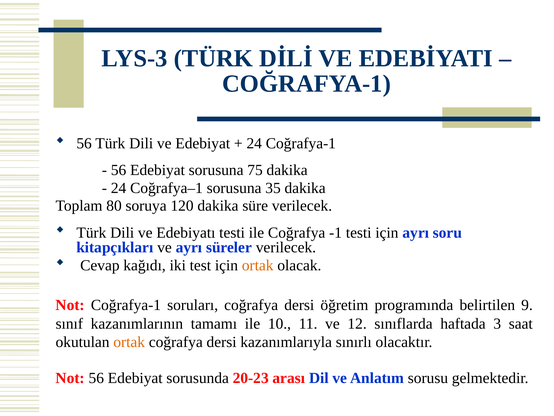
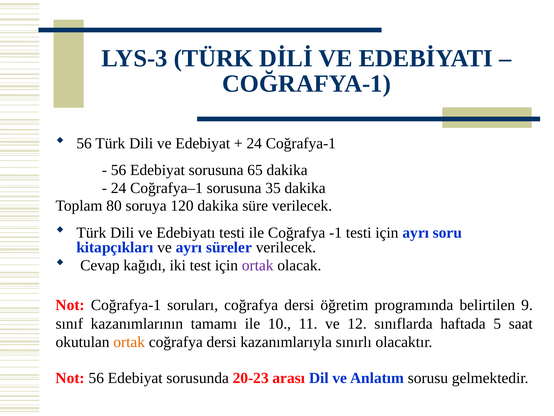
75: 75 -> 65 (255, 170)
ortak colour: orange -> purple (258, 265)
3: 3 -> 5 (497, 323)
